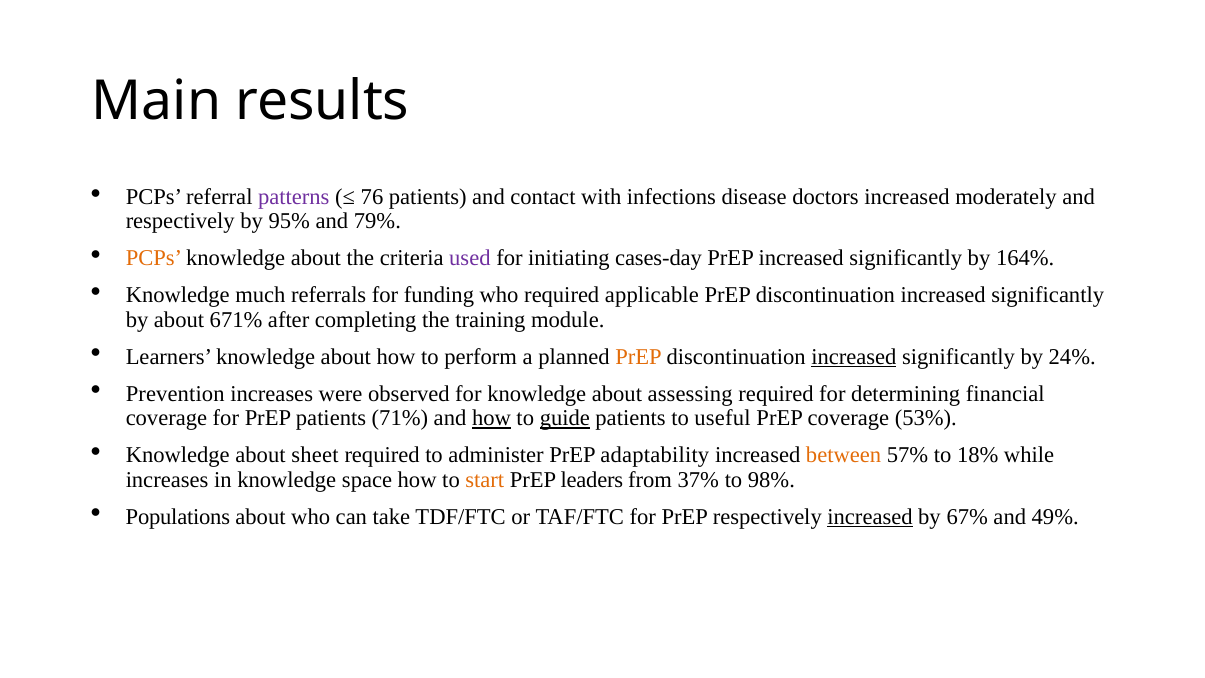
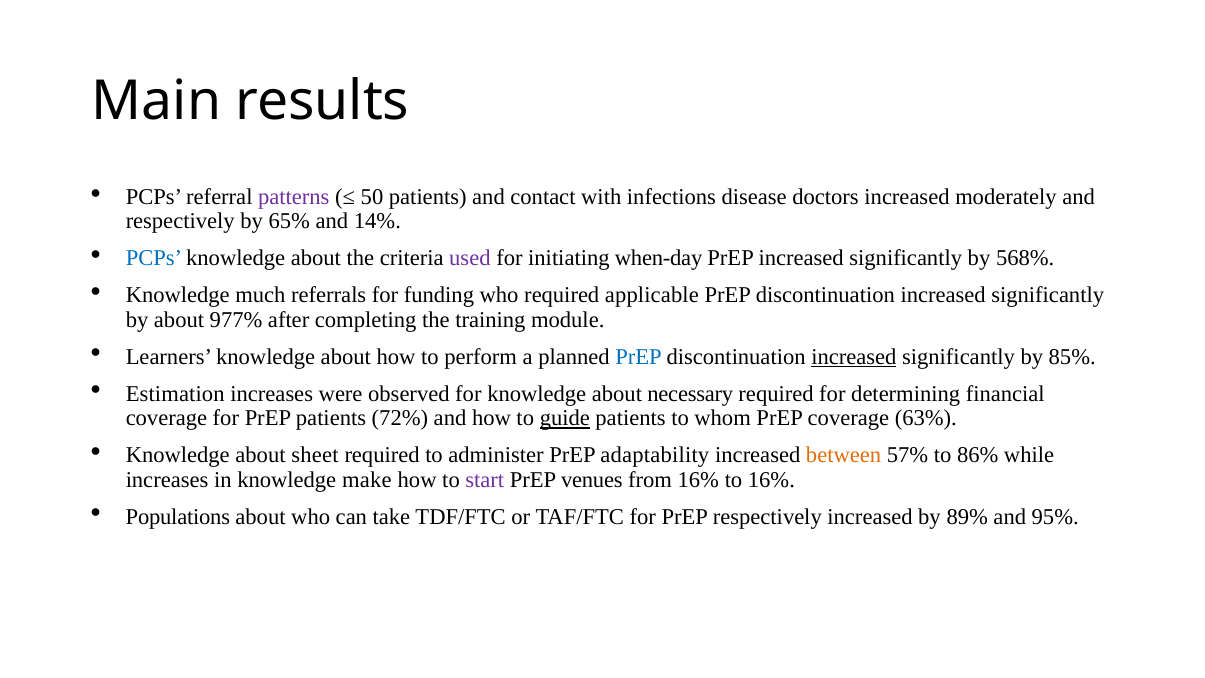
76: 76 -> 50 (372, 197)
95%: 95% -> 65% (289, 221)
79%: 79% -> 14% (377, 221)
PCPs colour: orange -> blue (154, 258)
cases-day: cases-day -> when-day (659, 258)
164%: 164% -> 568% (1025, 258)
671%: 671% -> 977% (236, 320)
PrEP colour: orange -> blue (639, 357)
24%: 24% -> 85% (1072, 357)
Prevention: Prevention -> Estimation (175, 394)
assessing: assessing -> necessary (690, 394)
71%: 71% -> 72% (400, 418)
how underline: present -> none (492, 418)
useful: useful -> whom (723, 418)
53%: 53% -> 63% (926, 418)
18%: 18% -> 86% (978, 455)
space: space -> make (367, 479)
start colour: orange -> purple (485, 479)
leaders: leaders -> venues (592, 479)
from 37%: 37% -> 16% (698, 479)
to 98%: 98% -> 16% (771, 479)
increased underline: present -> none (870, 516)
67%: 67% -> 89% (967, 516)
49%: 49% -> 95% (1055, 516)
